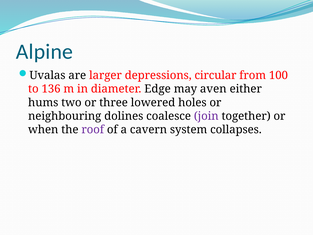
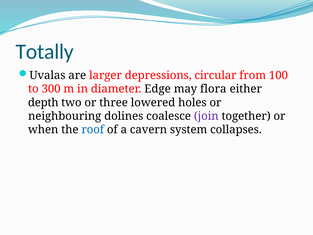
Alpine: Alpine -> Totally (45, 52)
136: 136 -> 300 (51, 89)
aven: aven -> flora (213, 89)
hums: hums -> depth (43, 102)
roof colour: purple -> blue (93, 130)
